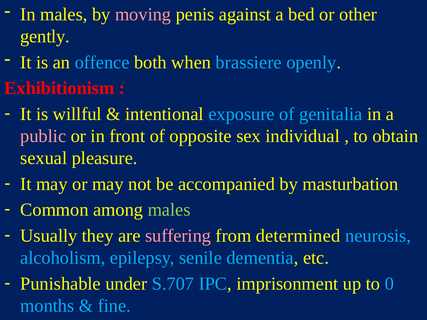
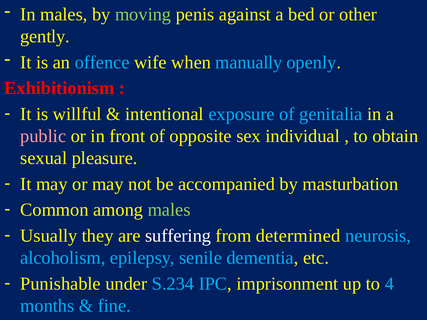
moving colour: pink -> light green (143, 14)
both: both -> wife (150, 62)
brassiere: brassiere -> manually (249, 62)
suffering colour: pink -> white (178, 236)
S.707: S.707 -> S.234 (173, 284)
0: 0 -> 4 (389, 284)
